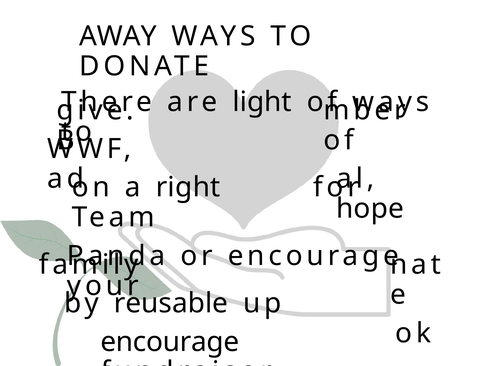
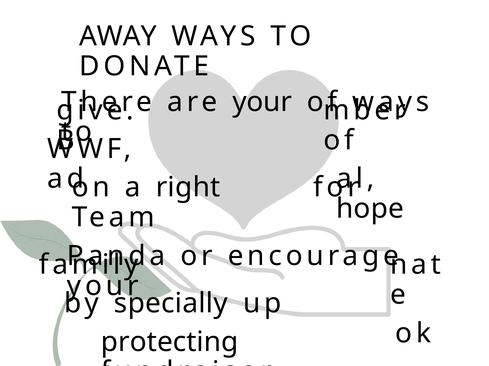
are light: light -> your (262, 102)
reusable: reusable -> specially (171, 304)
encourage: encourage -> protecting (170, 343)
